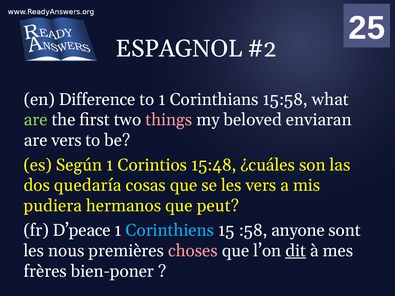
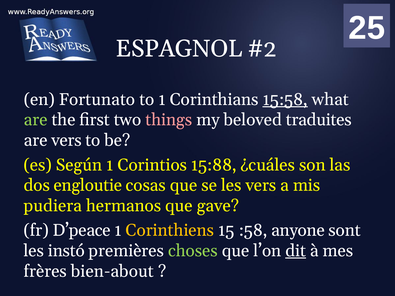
Difference: Difference -> Fortunato (97, 100)
15:58 underline: none -> present (285, 100)
enviaran: enviaran -> traduites (319, 120)
15:48: 15:48 -> 15:88 (214, 165)
quedaría: quedaría -> engloutie (88, 185)
peut: peut -> gave (218, 206)
Corinthiens colour: light blue -> yellow (170, 231)
nous: nous -> instó (66, 251)
choses colour: pink -> light green (193, 251)
bien-poner: bien-poner -> bien-about (112, 271)
